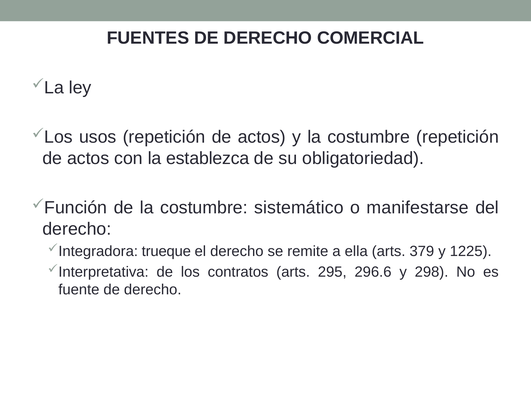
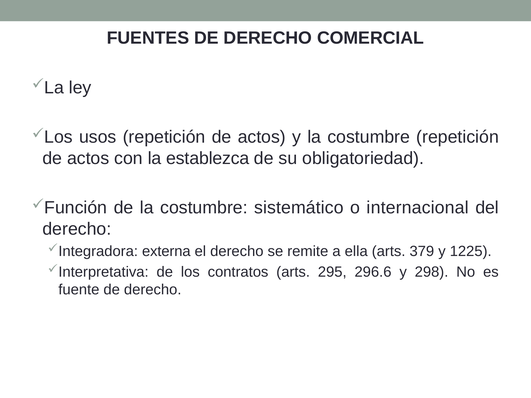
manifestarse: manifestarse -> internacional (418, 208)
trueque: trueque -> externa (166, 251)
